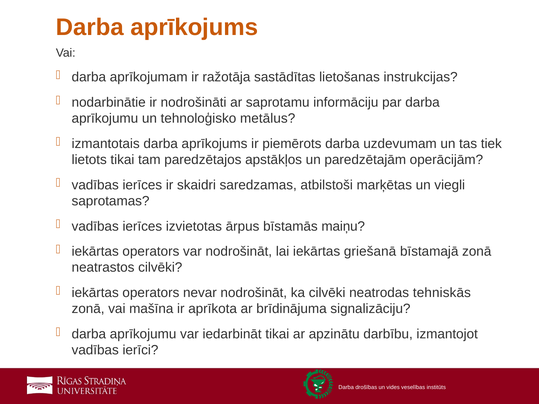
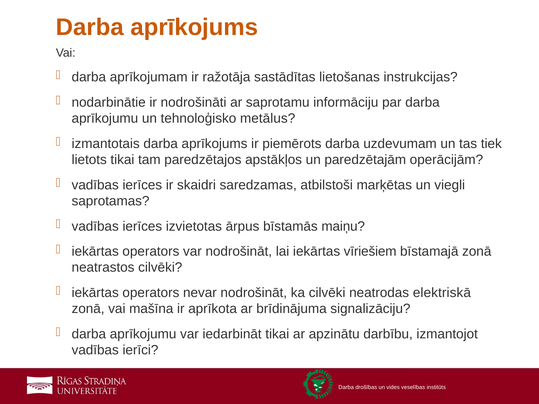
griešanā: griešanā -> vīriešiem (370, 252)
tehniskās: tehniskās -> elektriskā (442, 293)
